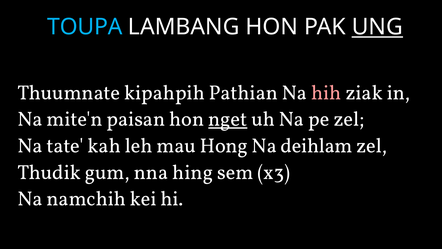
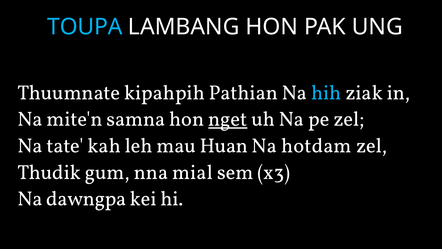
UNG underline: present -> none (377, 27)
hih colour: pink -> light blue (326, 93)
paisan: paisan -> samna (136, 119)
Hong: Hong -> Huan (224, 146)
deihlam: deihlam -> hotdam (316, 146)
hing: hing -> mial (193, 172)
namchih: namchih -> dawngpa (86, 199)
